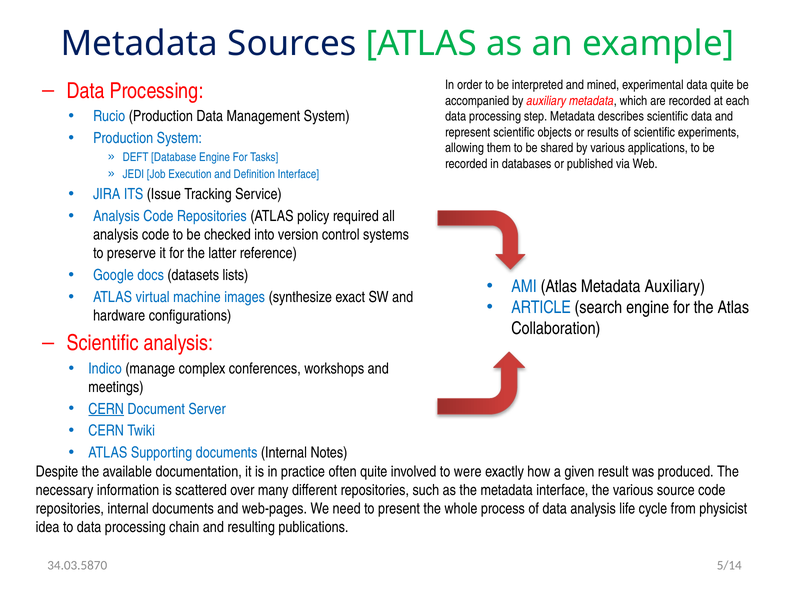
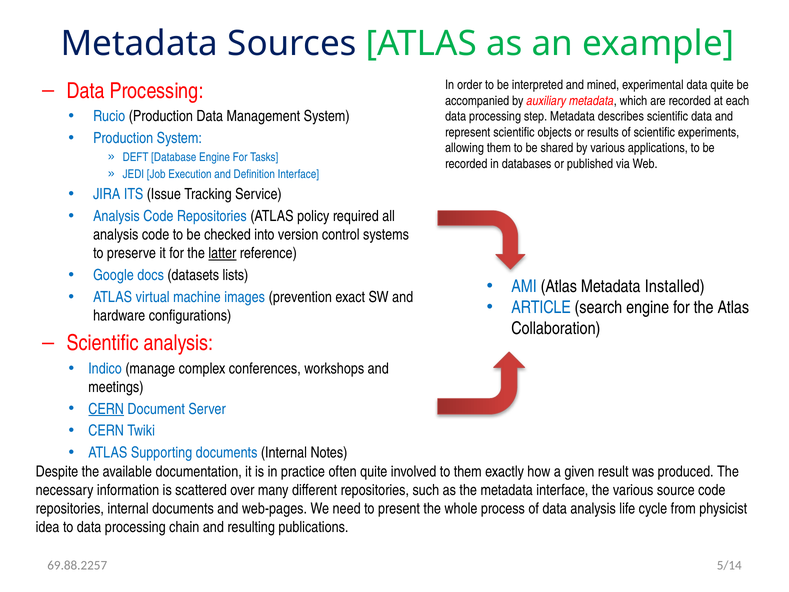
latter underline: none -> present (222, 253)
Metadata Auxiliary: Auxiliary -> Installed (675, 286)
synthesize: synthesize -> prevention (300, 297)
to were: were -> them (468, 472)
34.03.5870: 34.03.5870 -> 69.88.2257 (77, 565)
